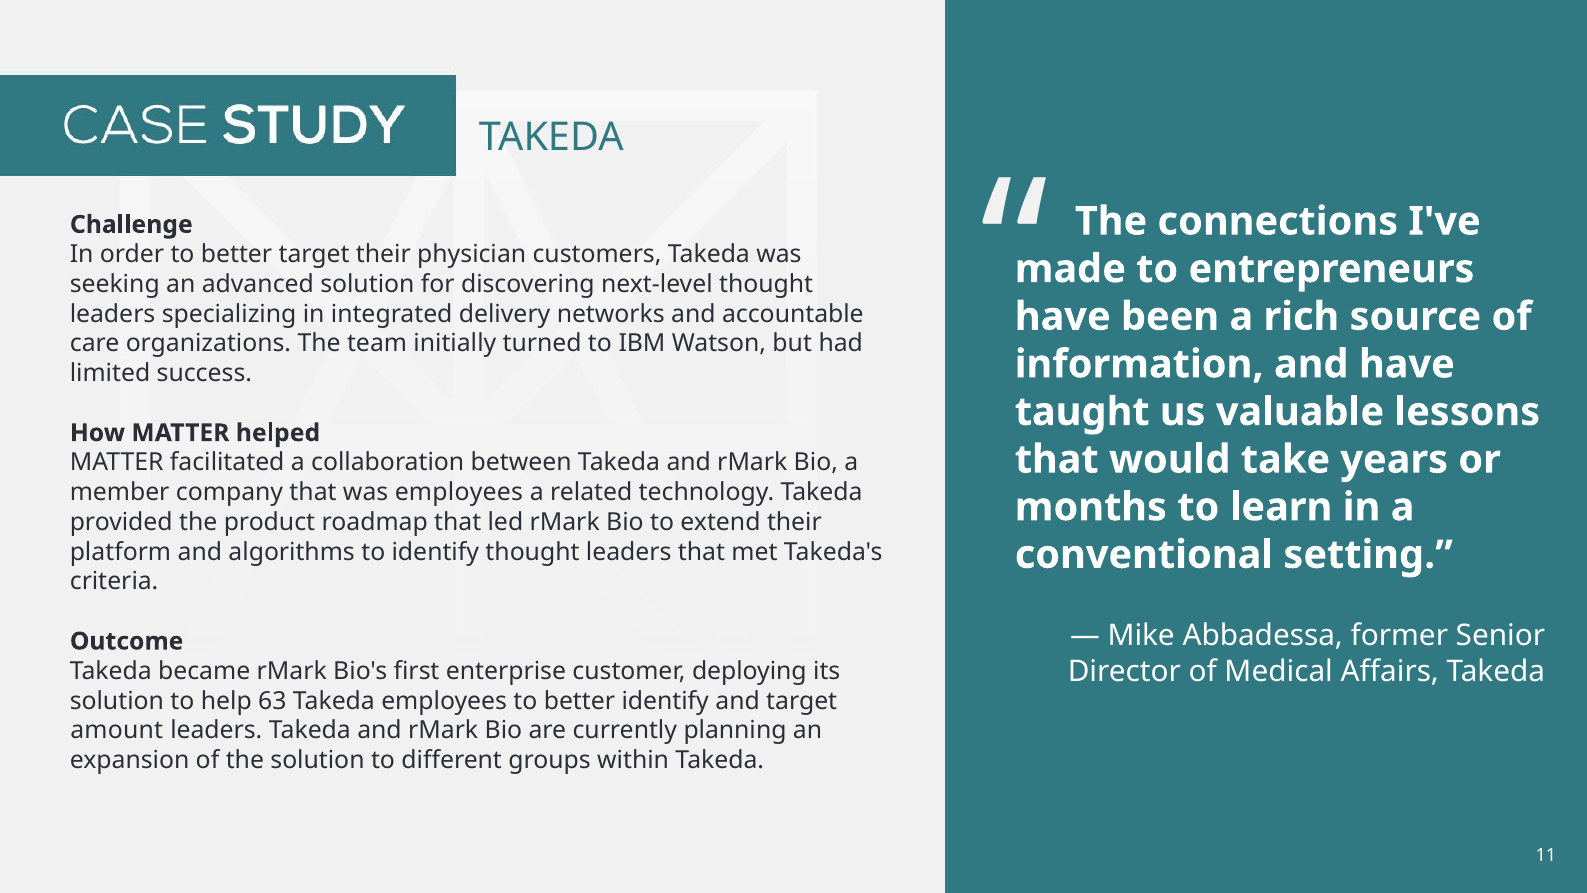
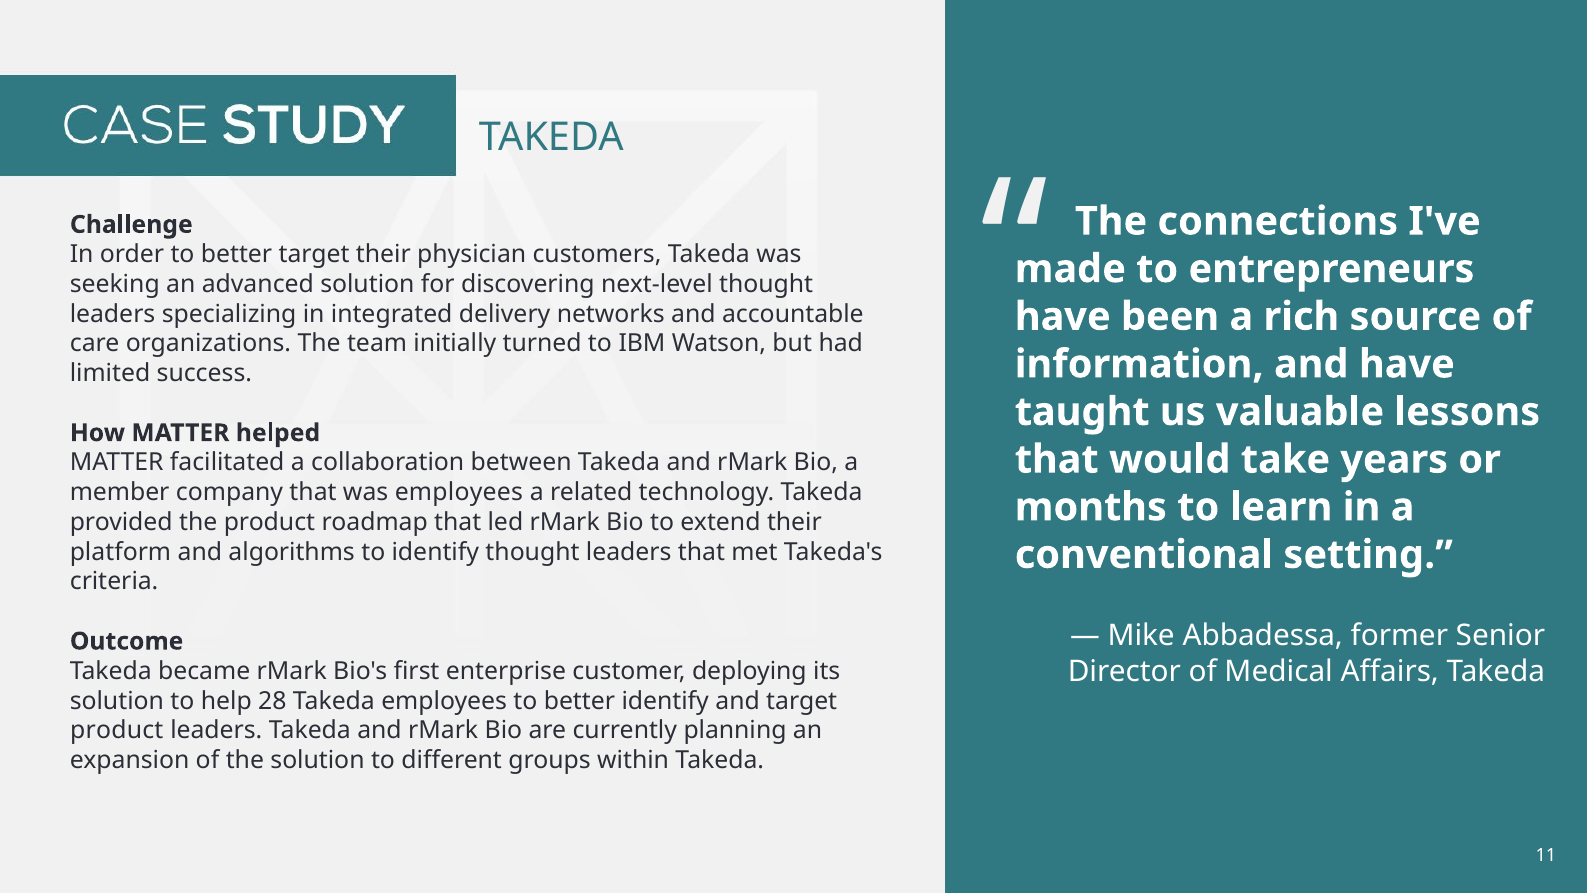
63: 63 -> 28 (272, 701)
amount: amount -> product (117, 730)
